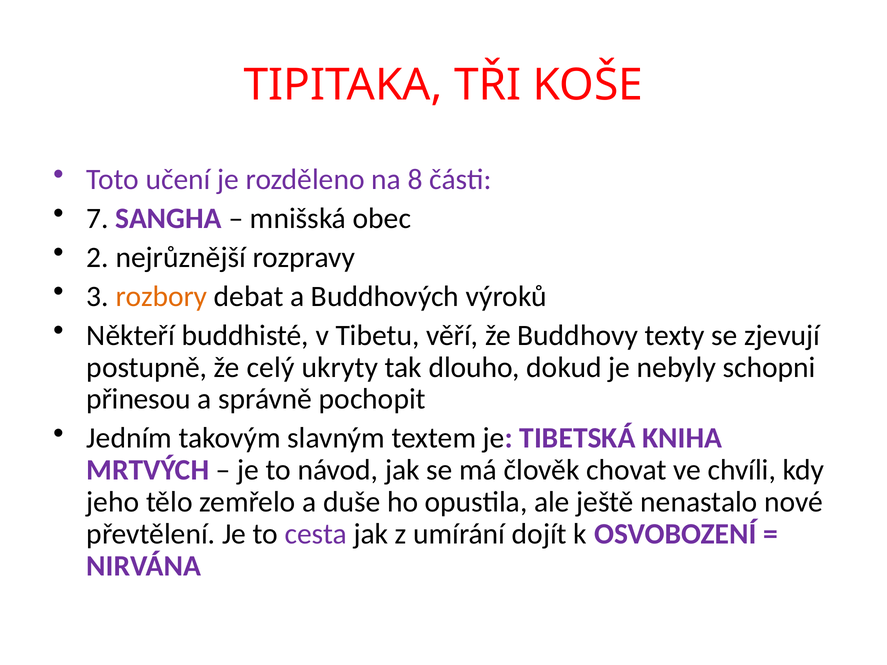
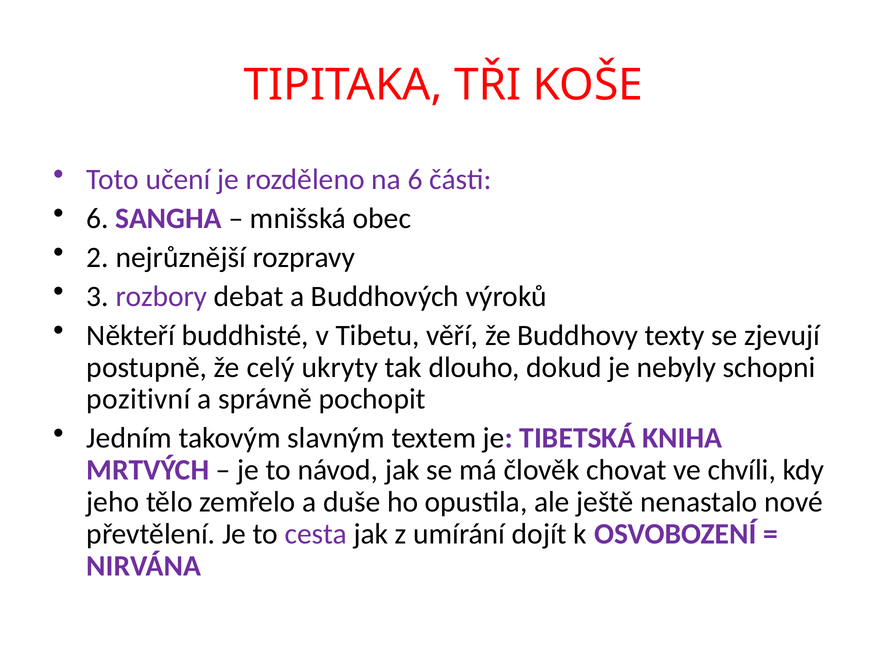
na 8: 8 -> 6 (415, 179)
7: 7 -> 6 (98, 218)
rozbory colour: orange -> purple (161, 296)
přinesou: přinesou -> pozitivní (138, 399)
